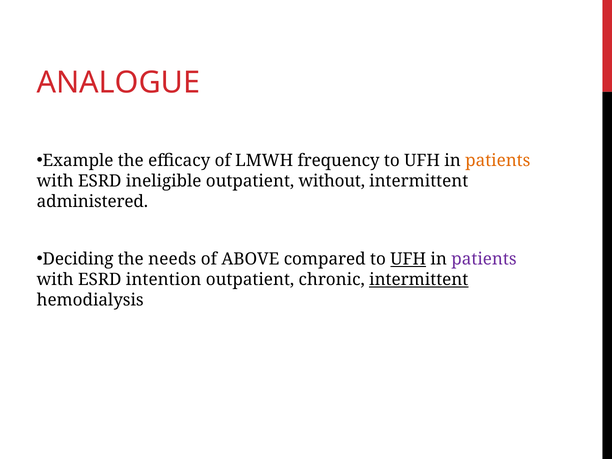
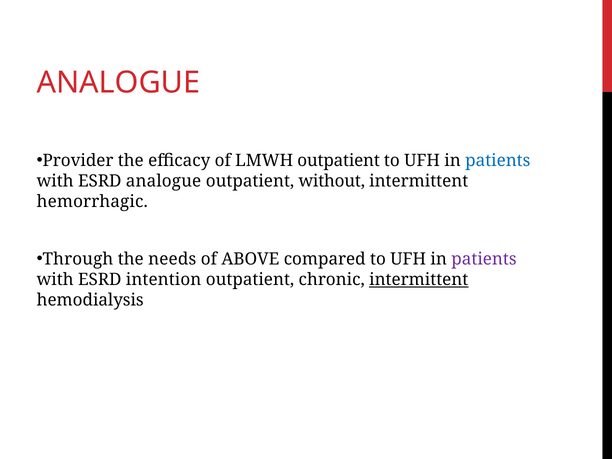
Example: Example -> Provider (78, 161)
LMWH frequency: frequency -> outpatient (339, 161)
patients colour: orange -> blue (498, 161)
ESRD ineligible: ineligible -> analogue (164, 181)
administered: administered -> hemorrhagic (92, 201)
Deciding: Deciding -> Through (78, 259)
UFH underline: present -> none (408, 259)
